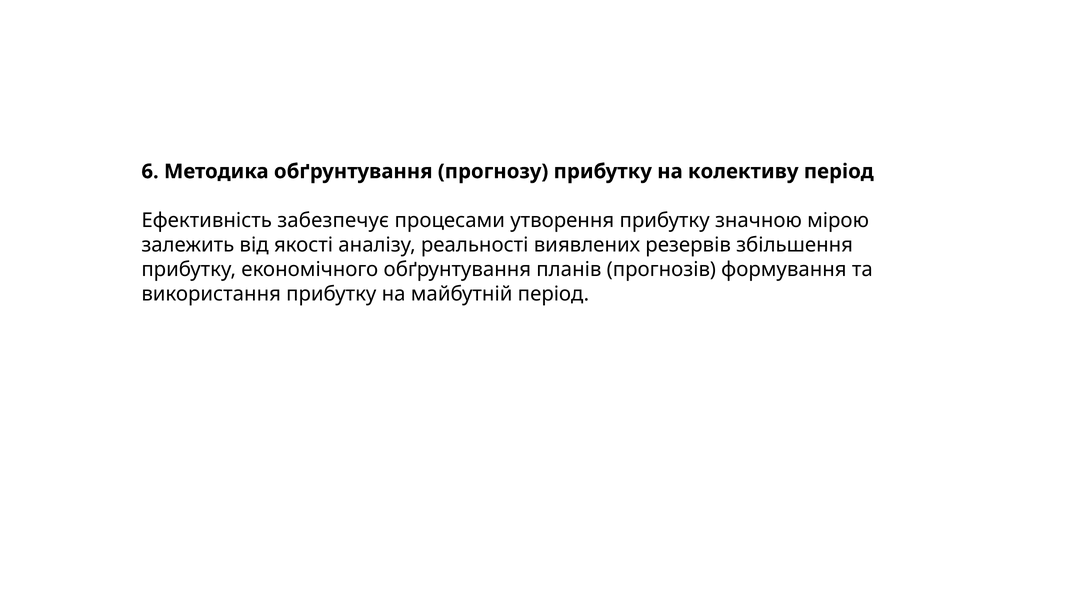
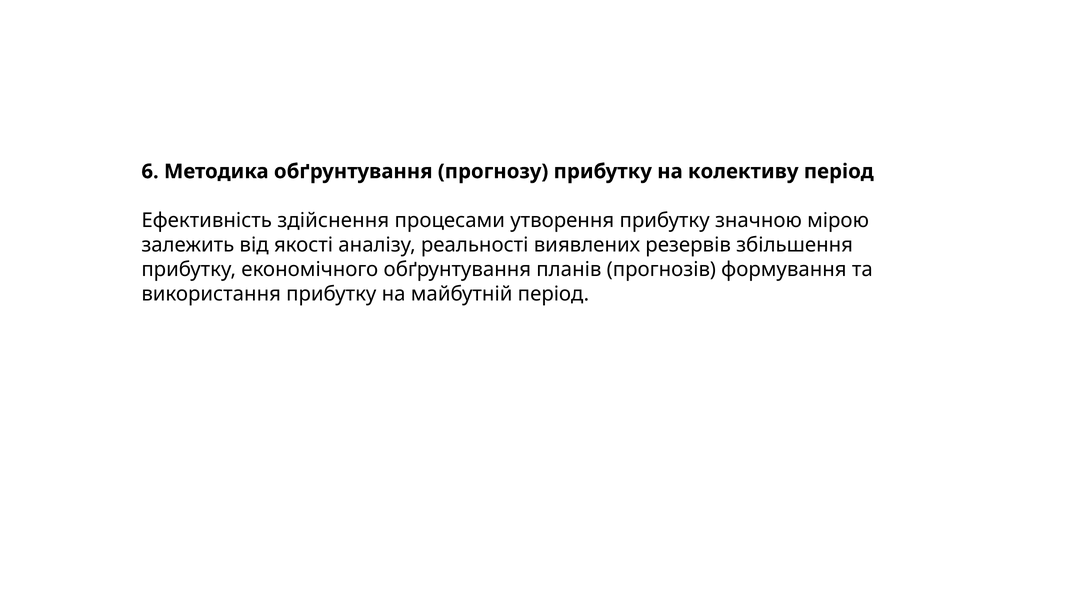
забезпечує: забезпечує -> здійснення (333, 220)
